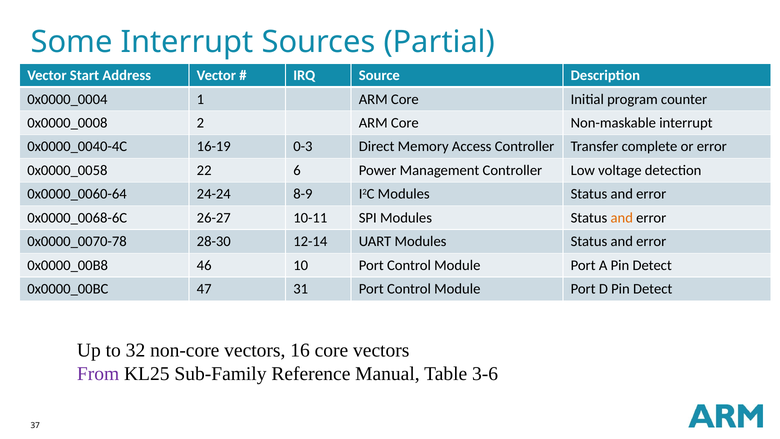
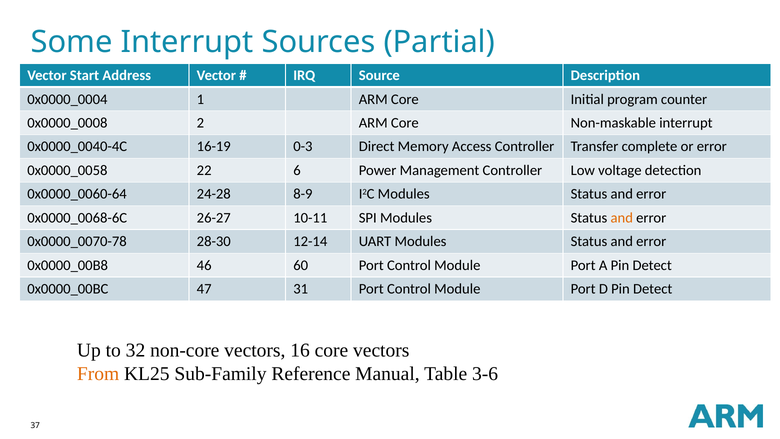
24-24: 24-24 -> 24-28 (214, 194)
10: 10 -> 60 (301, 265)
From colour: purple -> orange (98, 374)
